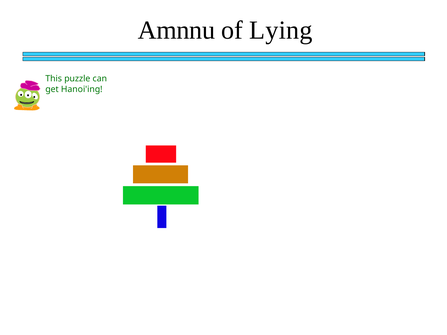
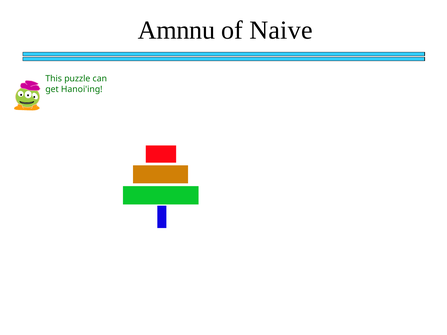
Lying: Lying -> Naive (281, 30)
